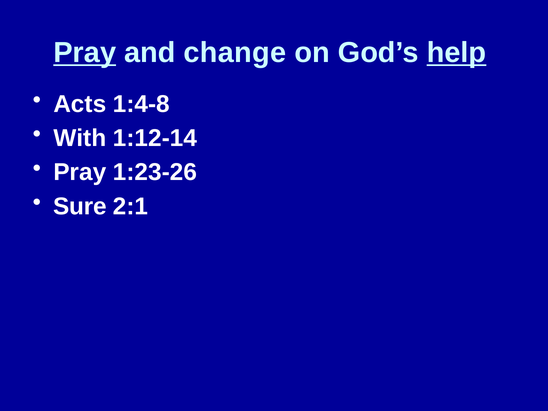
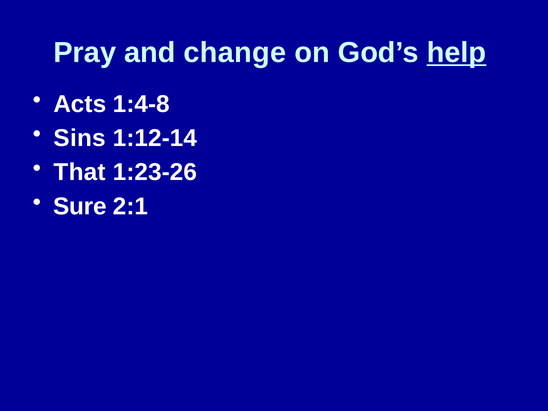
Pray underline: present -> none (85, 53)
With: With -> Sins (80, 138)
Pray: Pray -> That (80, 172)
